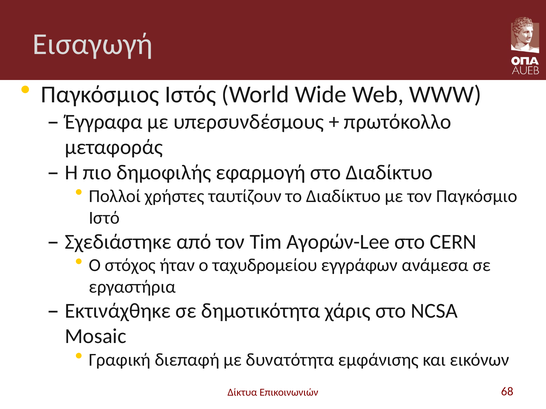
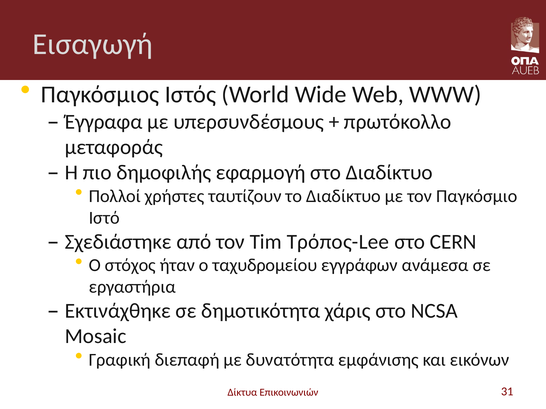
Αγορών-Lee: Αγορών-Lee -> Τρόπος-Lee (338, 242)
68: 68 -> 31 (507, 392)
